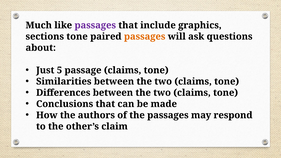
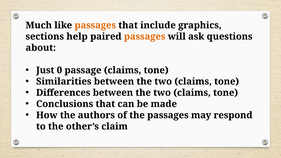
passages colour: purple -> orange (95, 25)
sections tone: tone -> help (77, 37)
5: 5 -> 0 (59, 70)
